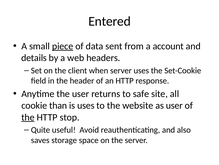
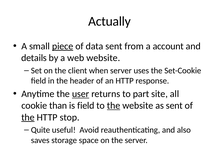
Entered: Entered -> Actually (110, 21)
web headers: headers -> website (103, 58)
user underline: none -> present (81, 93)
safe: safe -> part (141, 93)
is uses: uses -> field (86, 105)
the underline: none -> present (114, 105)
as user: user -> sent (174, 105)
